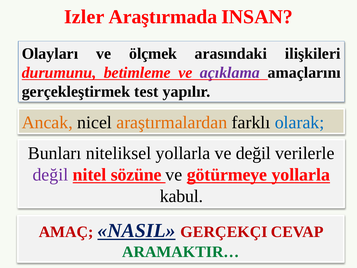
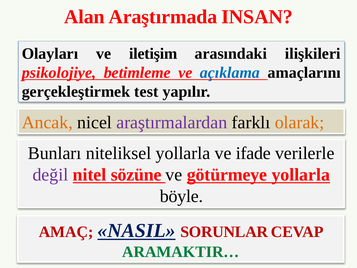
Izler: Izler -> Alan (84, 17)
ölçmek: ölçmek -> iletişim (153, 53)
durumunu: durumunu -> psikolojiye (59, 73)
açıklama colour: purple -> blue (230, 73)
araştırmalardan colour: orange -> purple (172, 122)
olarak colour: blue -> orange (300, 122)
ve değil: değil -> ifade (253, 153)
kabul: kabul -> böyle (181, 196)
GERÇEKÇI: GERÇEKÇI -> SORUNLAR (224, 232)
